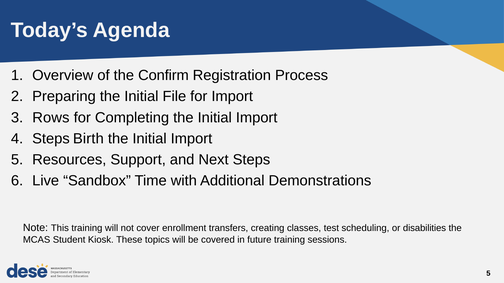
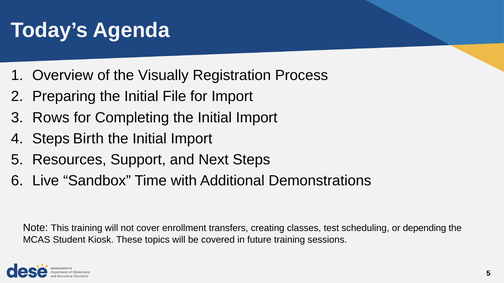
Confirm: Confirm -> Visually (163, 75)
disabilities: disabilities -> depending (425, 229)
